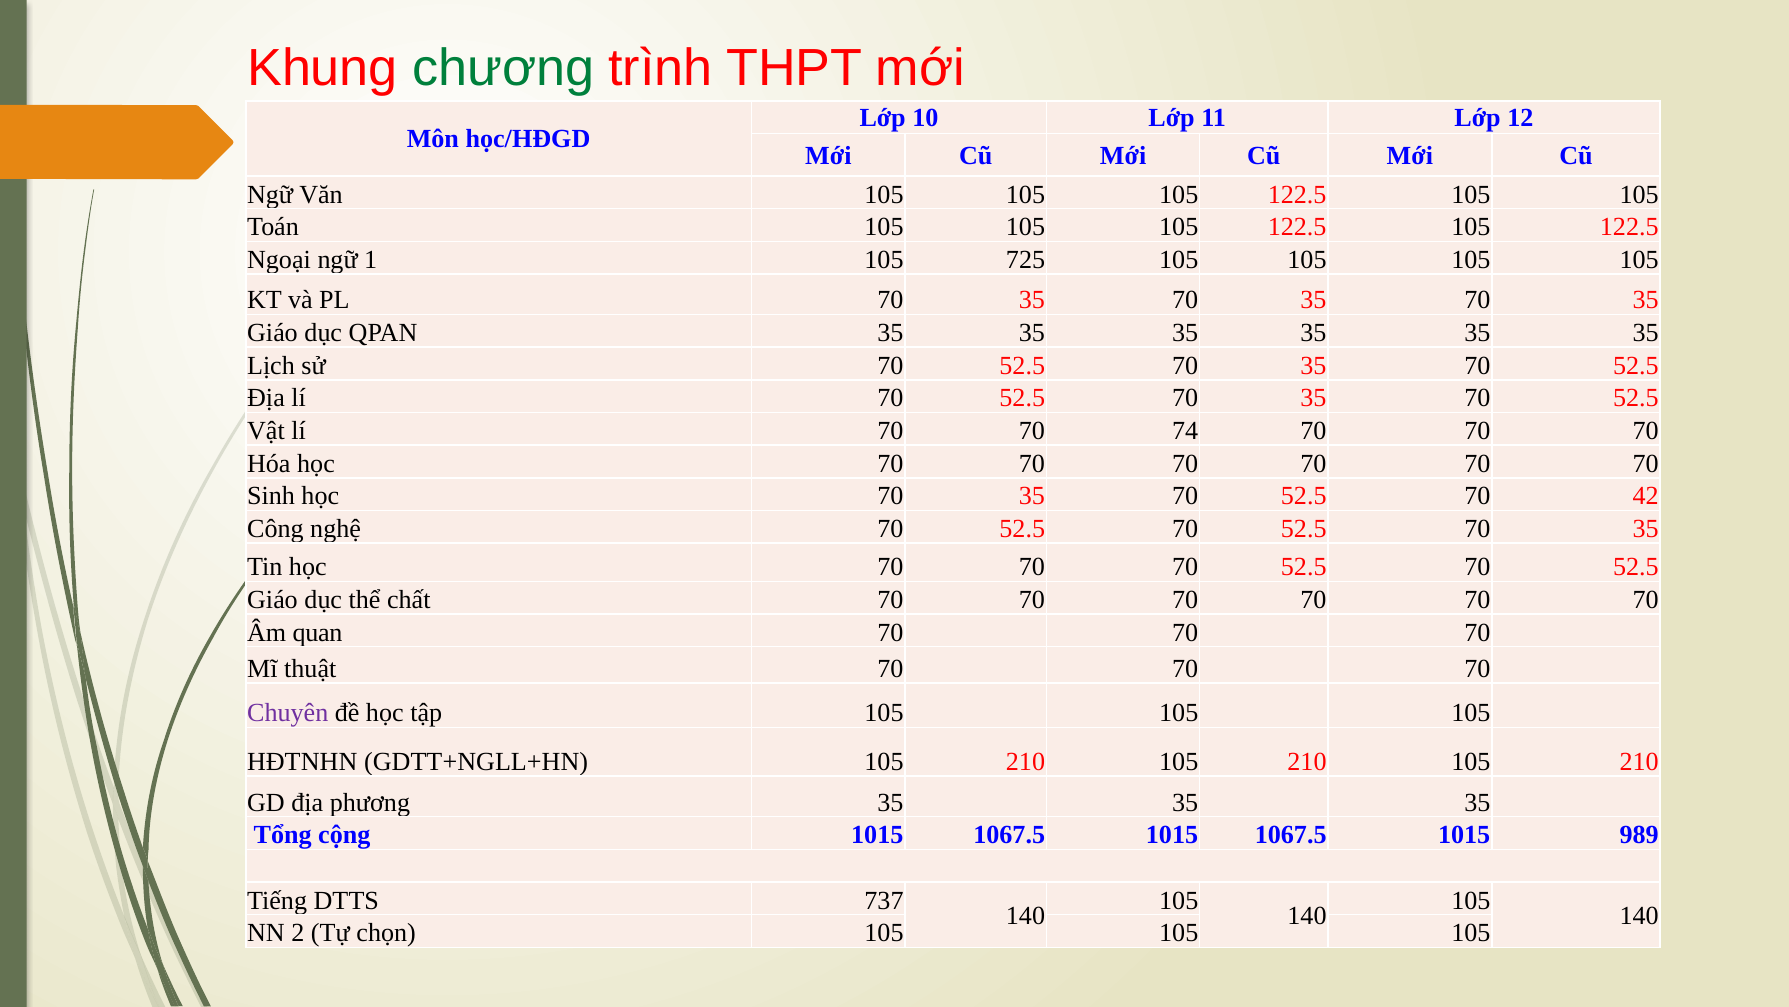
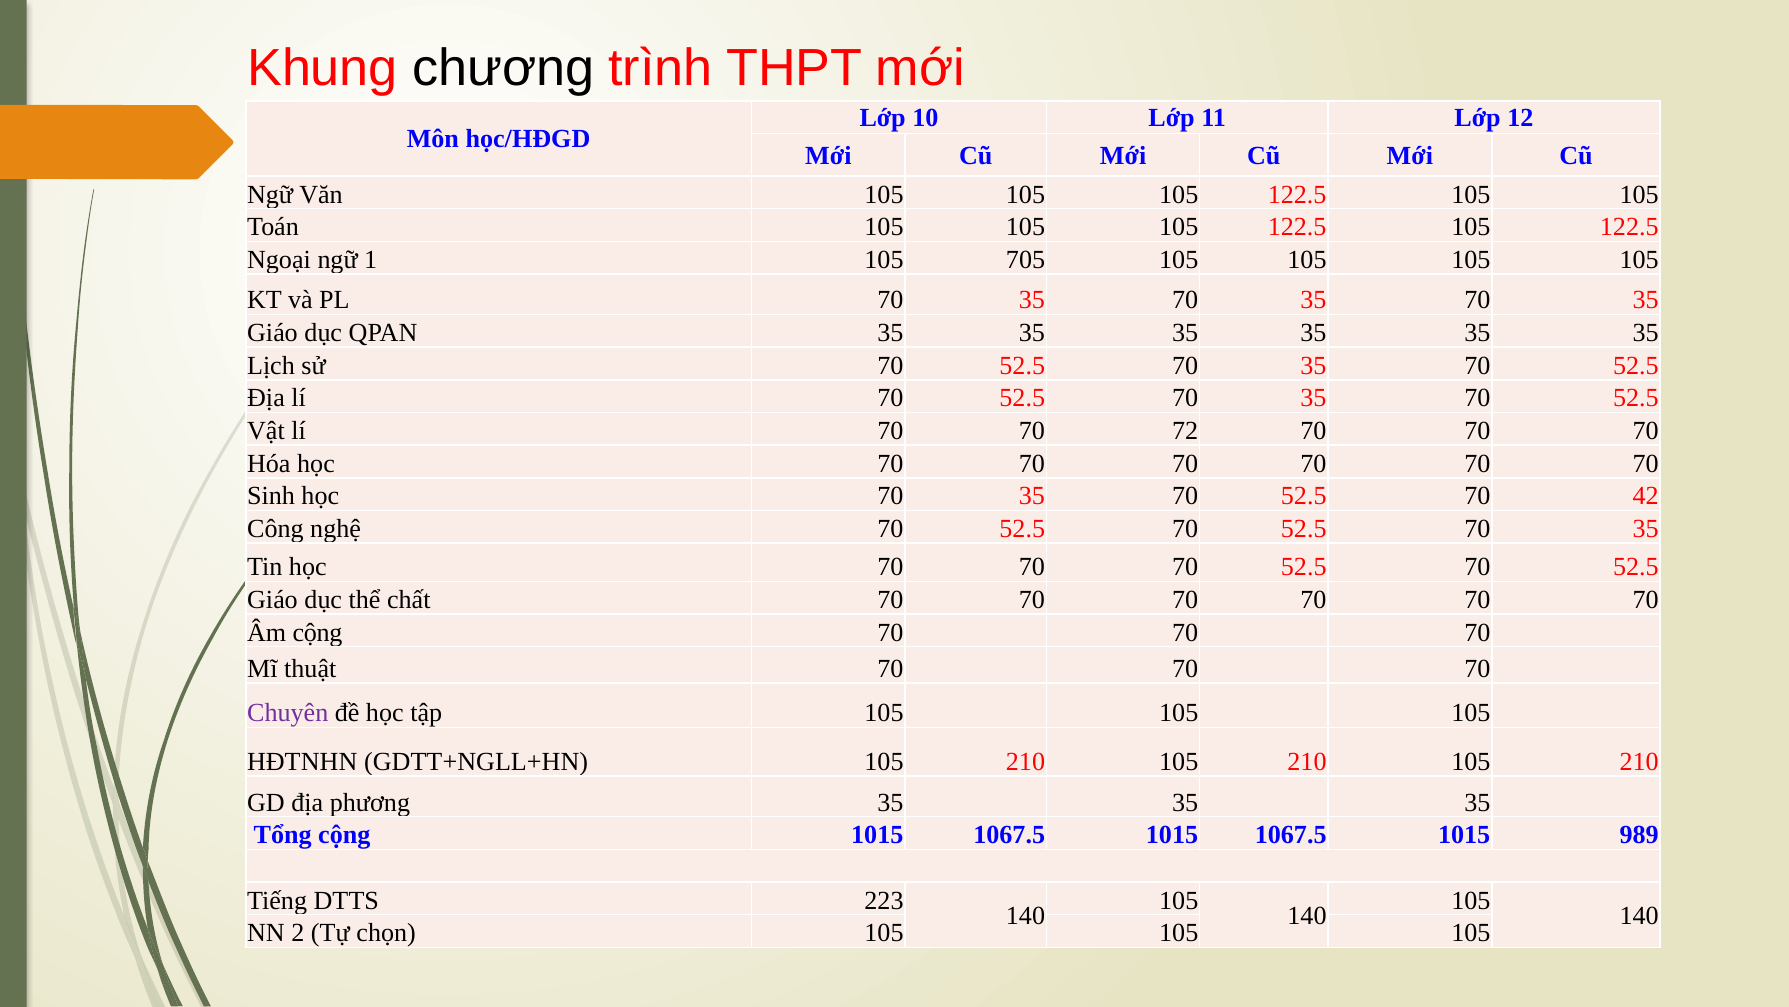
chương colour: green -> black (503, 69)
725: 725 -> 705 (1026, 260)
74: 74 -> 72 (1185, 431)
Âm quan: quan -> cộng (318, 632)
737: 737 -> 223 (884, 900)
